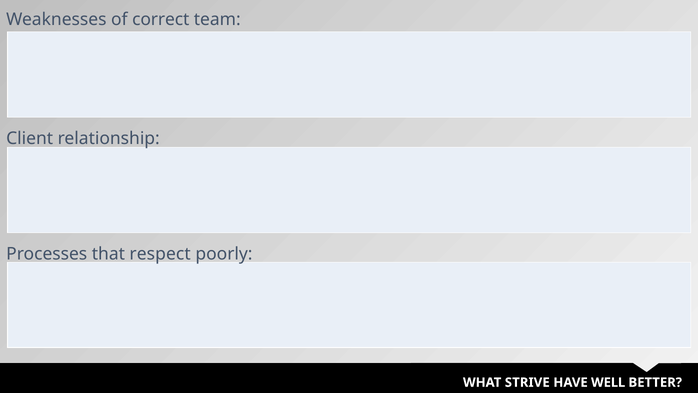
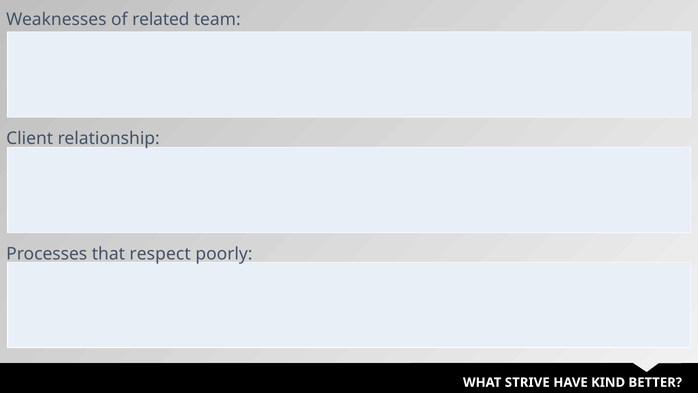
correct: correct -> related (161, 19)
WELL: WELL -> KIND (608, 382)
